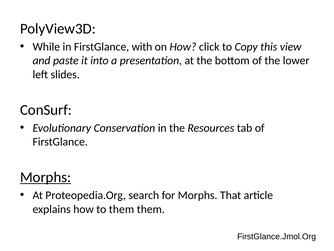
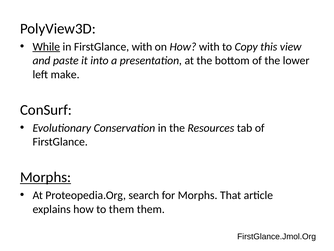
While underline: none -> present (46, 47)
How click: click -> with (209, 47)
slides: slides -> make (65, 74)
